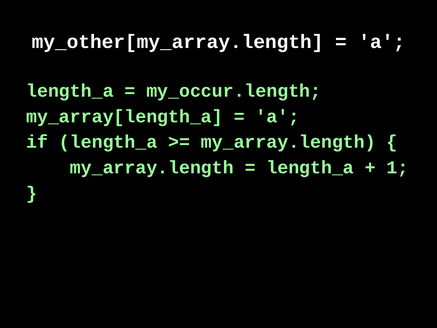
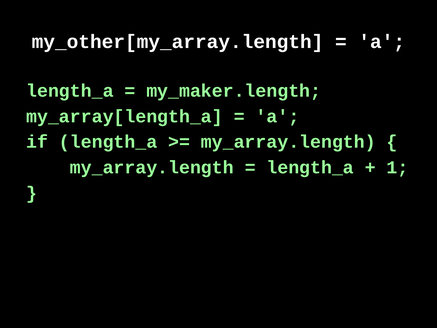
my_occur.length: my_occur.length -> my_maker.length (234, 91)
